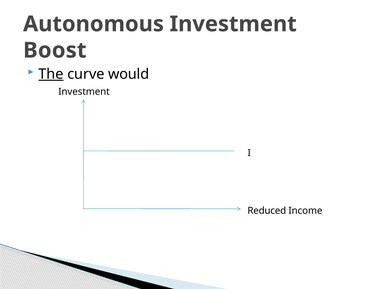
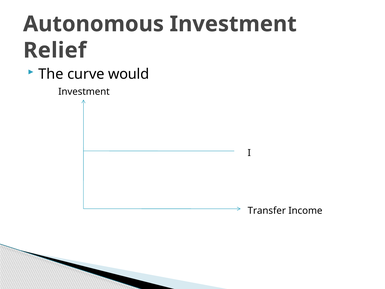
Boost: Boost -> Relief (55, 50)
The underline: present -> none (51, 74)
Reduced: Reduced -> Transfer (267, 210)
